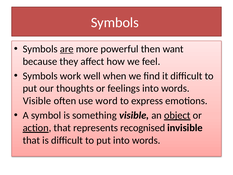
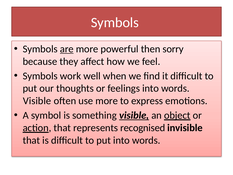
want: want -> sorry (173, 49)
use word: word -> more (107, 101)
visible underline: none -> present (134, 115)
